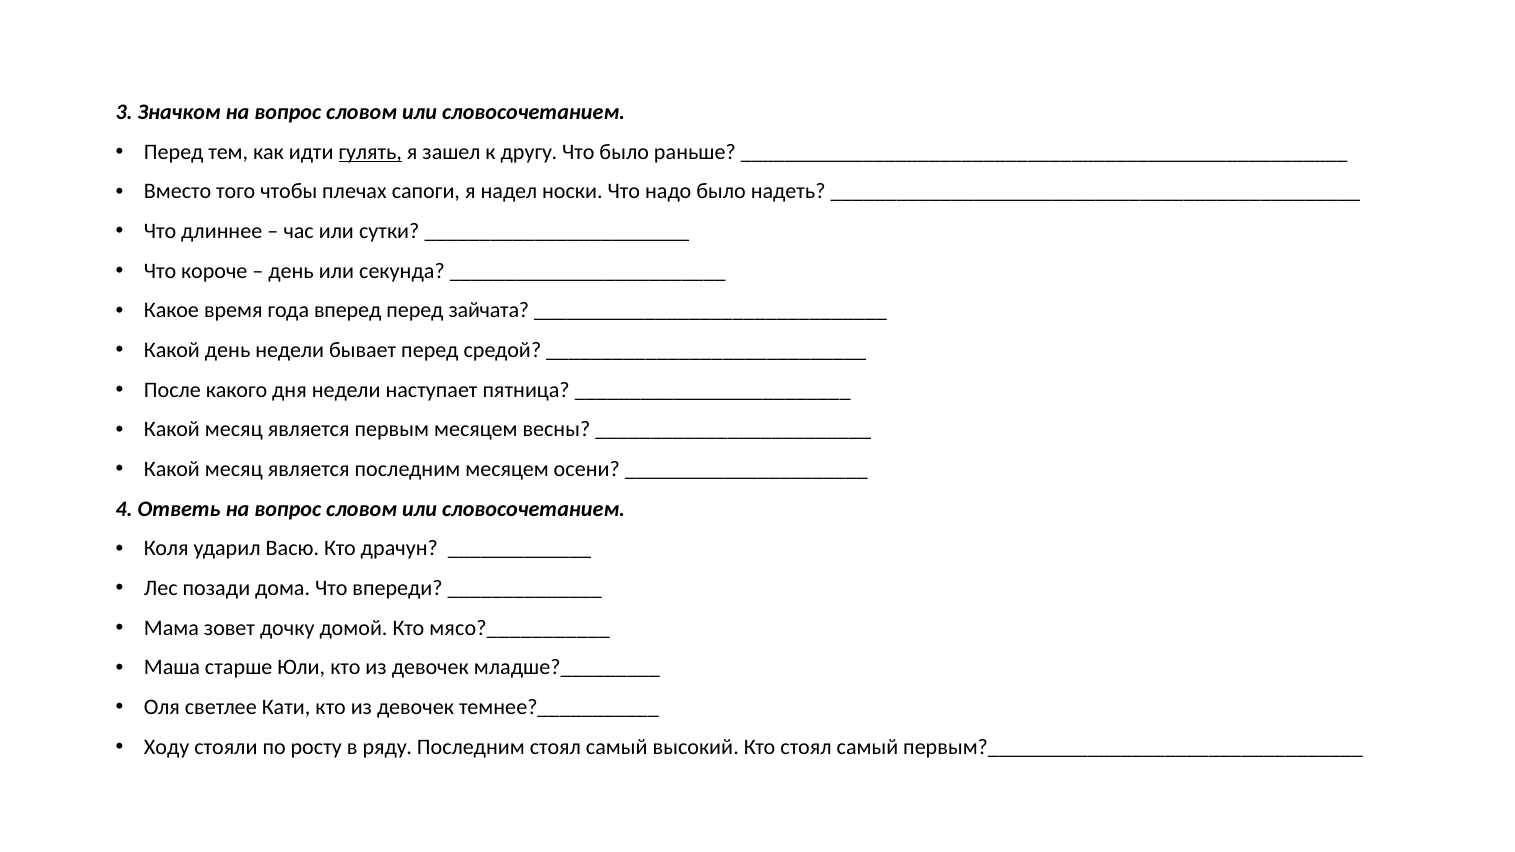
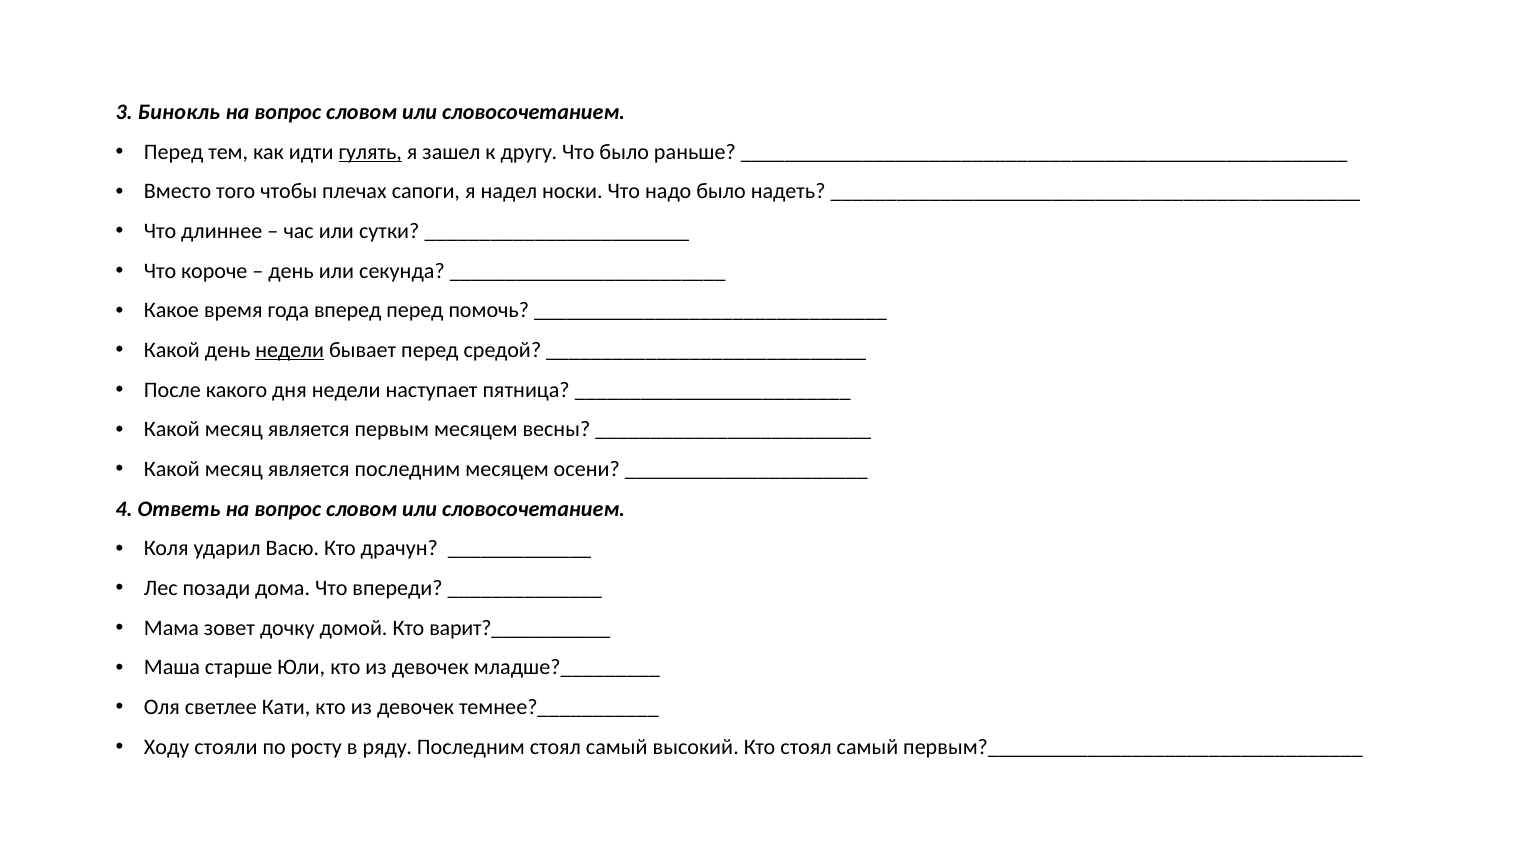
Значком: Значком -> Бинокль (179, 112)
зайчата: зайчата -> помочь (489, 311)
недели underline: none -> present (290, 350)
мясо?___________: мясо?___________ -> варит?___________ (520, 628)
